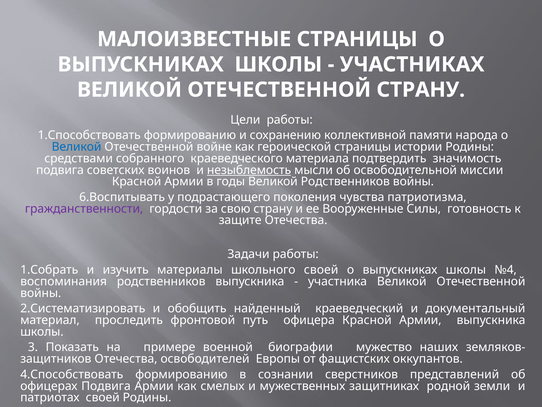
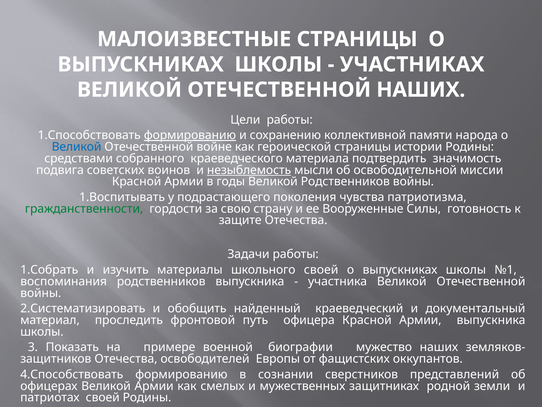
ОТЕЧЕСТВЕННОЙ СТРАНУ: СТРАНУ -> НАШИХ (421, 90)
формированию underline: none -> present (190, 135)
6.Воспитывать: 6.Воспитывать -> 1.Воспитывать (122, 197)
гражданственности colour: purple -> green (84, 209)
№4: №4 -> №1 (506, 270)
офицерах Подвига: Подвига -> Великой (106, 386)
